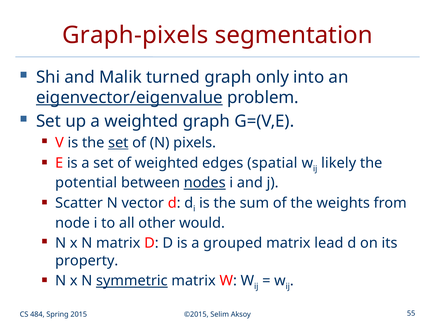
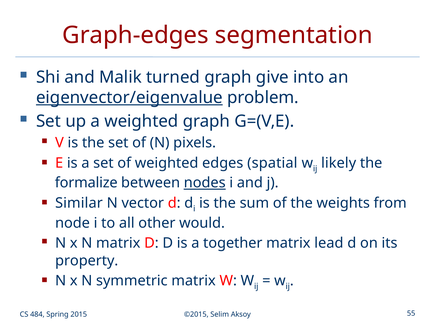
Graph-pixels: Graph-pixels -> Graph-edges (135, 35)
only: only -> give (272, 77)
set underline: present -> none (118, 143)
potential: potential -> formalize (86, 183)
Scatter: Scatter -> Similar (79, 203)
grouped: grouped -> together (233, 243)
symmetric underline: present -> none (132, 281)
